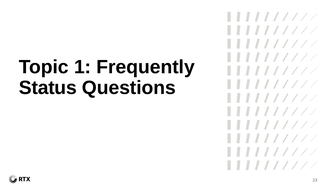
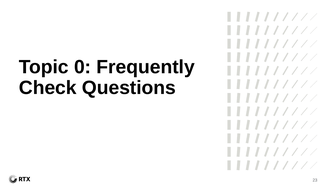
1: 1 -> 0 (83, 67)
Status: Status -> Check (48, 88)
